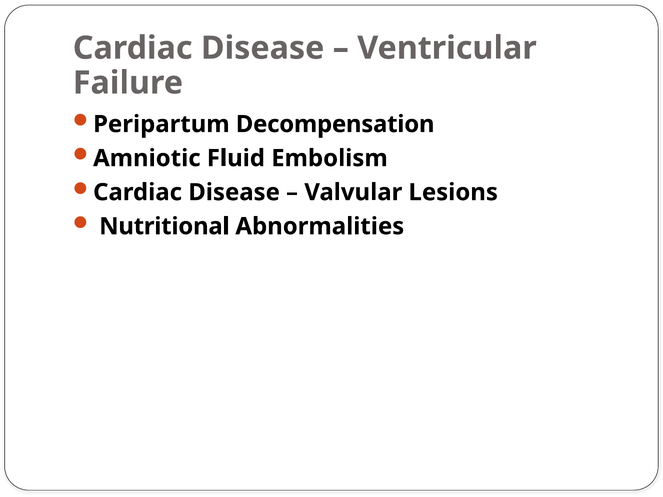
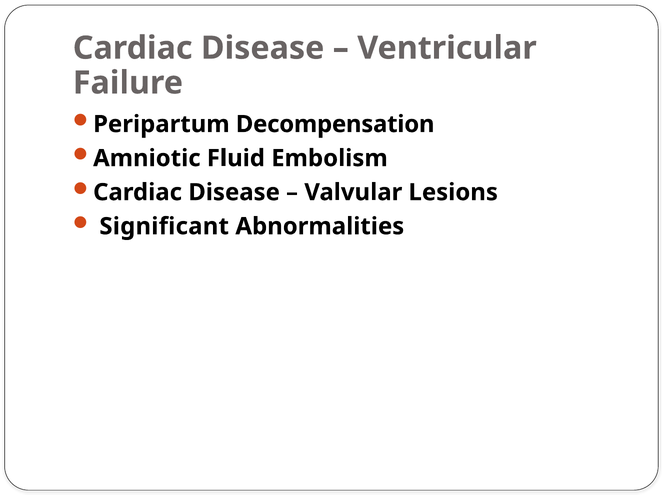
Nutritional: Nutritional -> Significant (164, 226)
